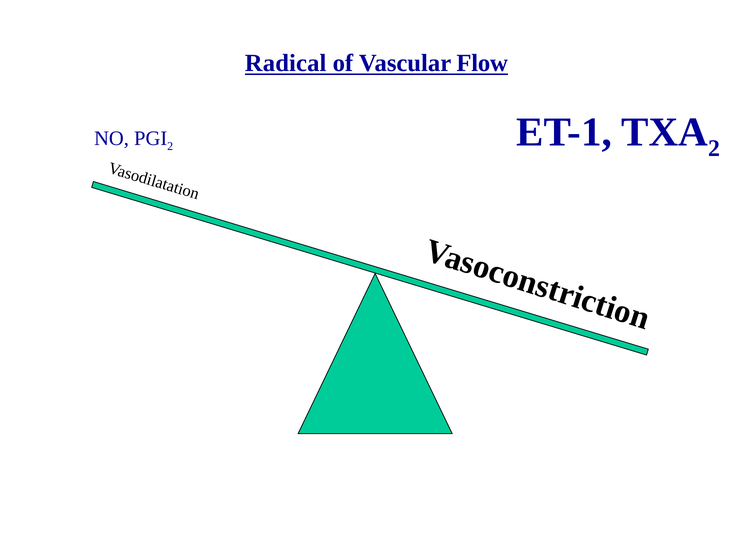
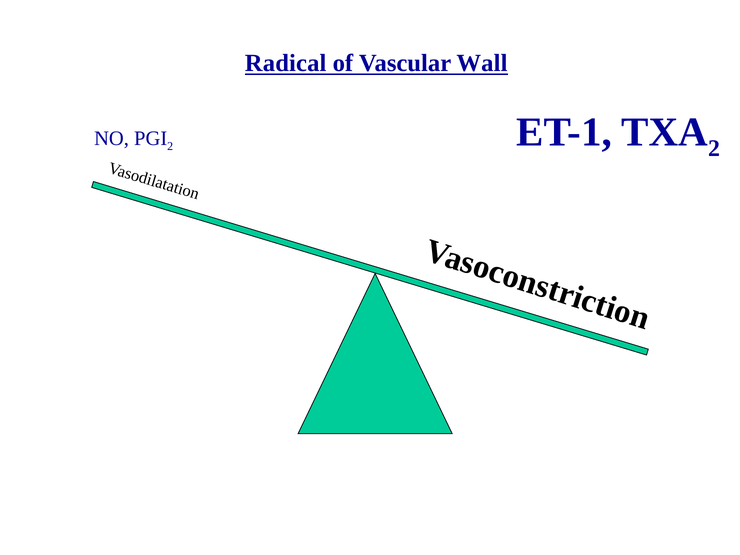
Flow: Flow -> Wall (482, 63)
